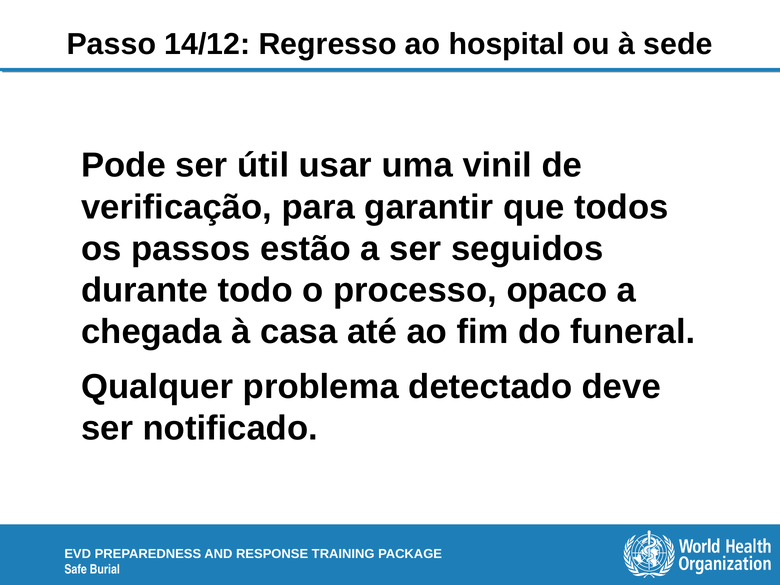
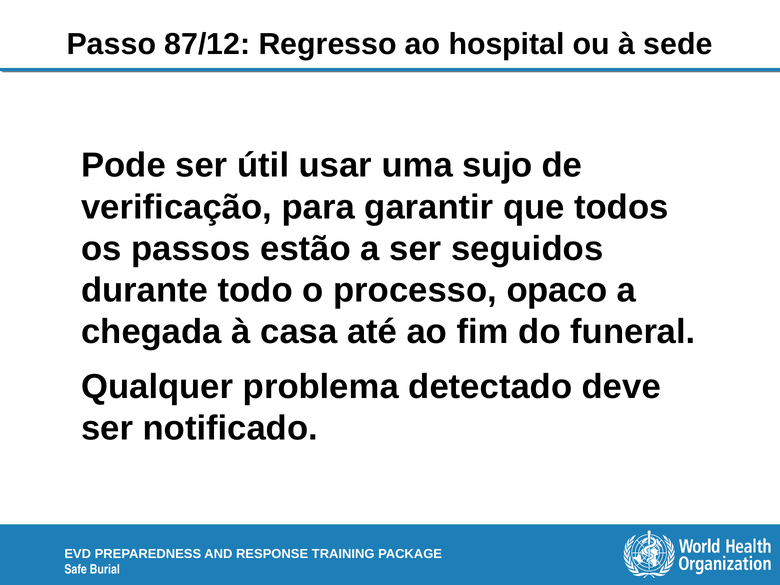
14/12: 14/12 -> 87/12 (207, 44)
vinil: vinil -> sujo (497, 166)
